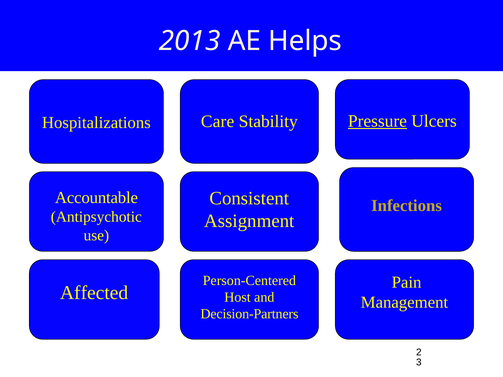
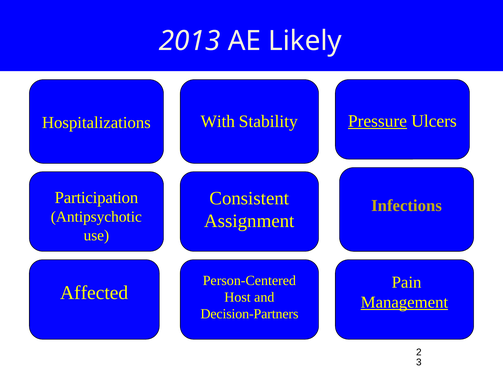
Helps: Helps -> Likely (305, 41)
Care: Care -> With (218, 121)
Accountable: Accountable -> Participation (96, 198)
Management underline: none -> present (404, 303)
